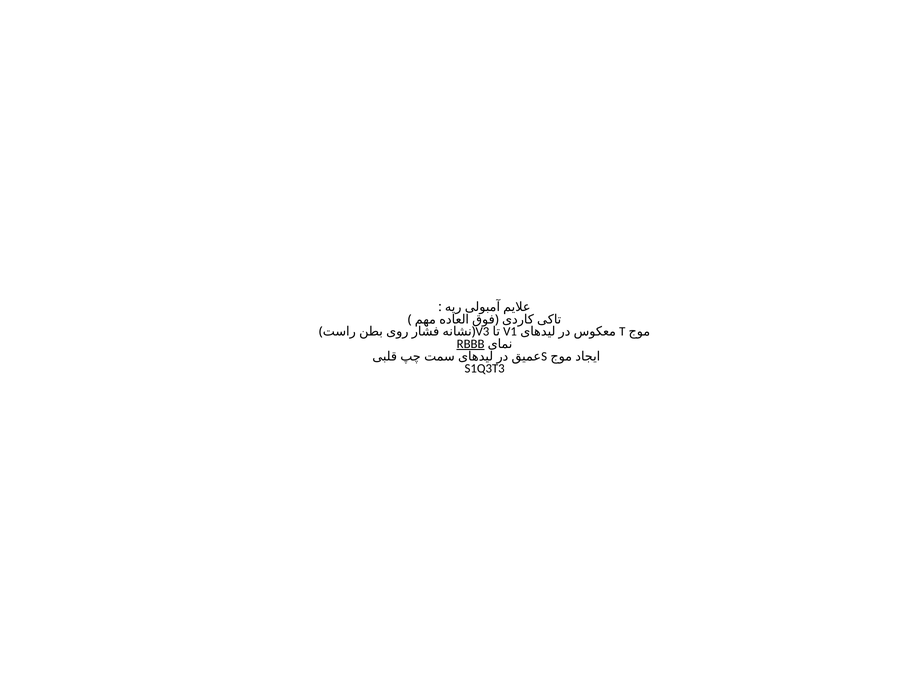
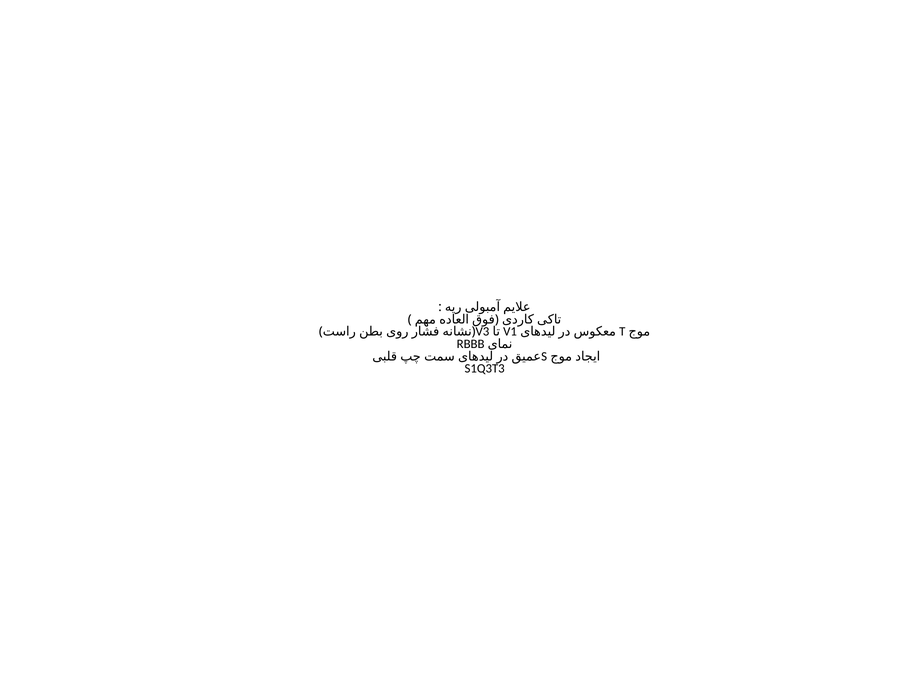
RBBB underline: present -> none (471, 344)
